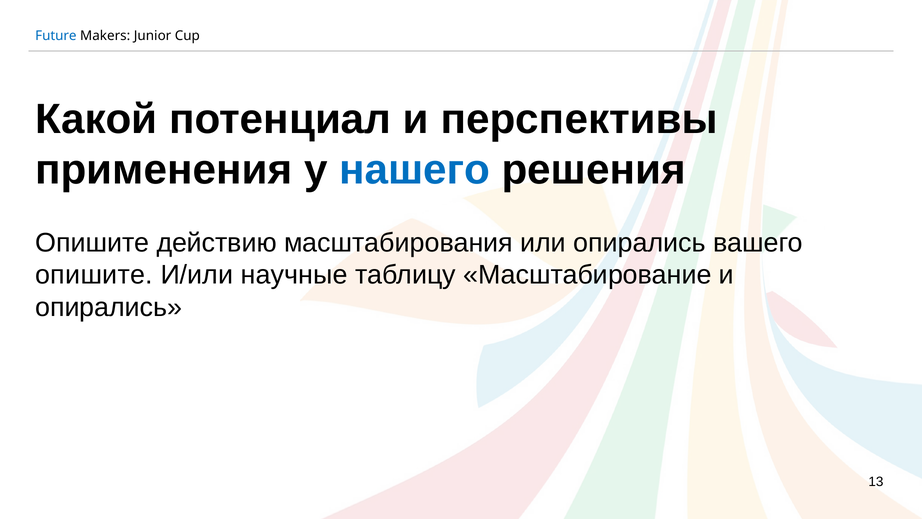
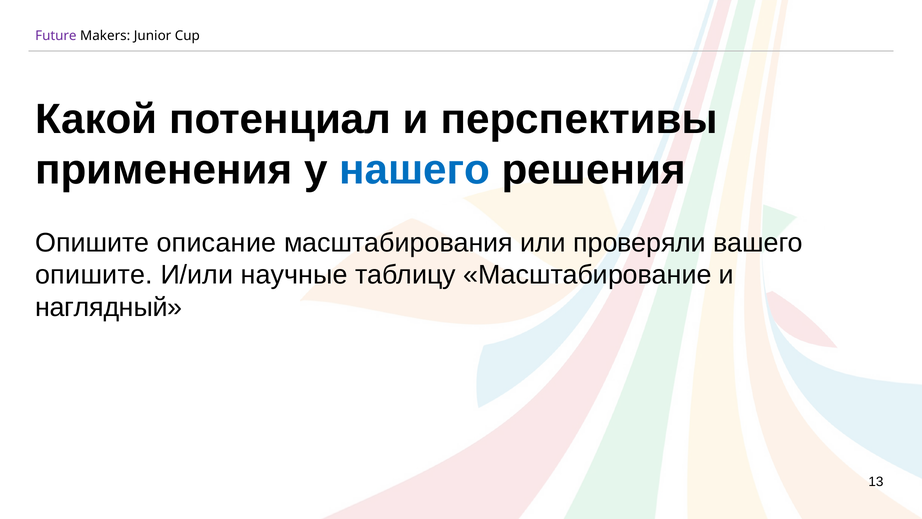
Future colour: blue -> purple (56, 36)
действию: действию -> описание (216, 243)
или опирались: опирались -> проверяли (640, 243)
опирались: опирались -> наглядный (109, 307)
